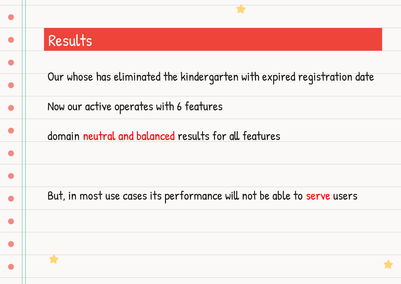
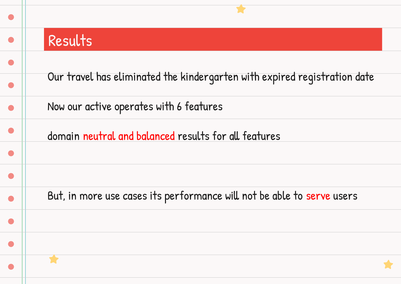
whose: whose -> travel (80, 77)
most: most -> more (91, 195)
